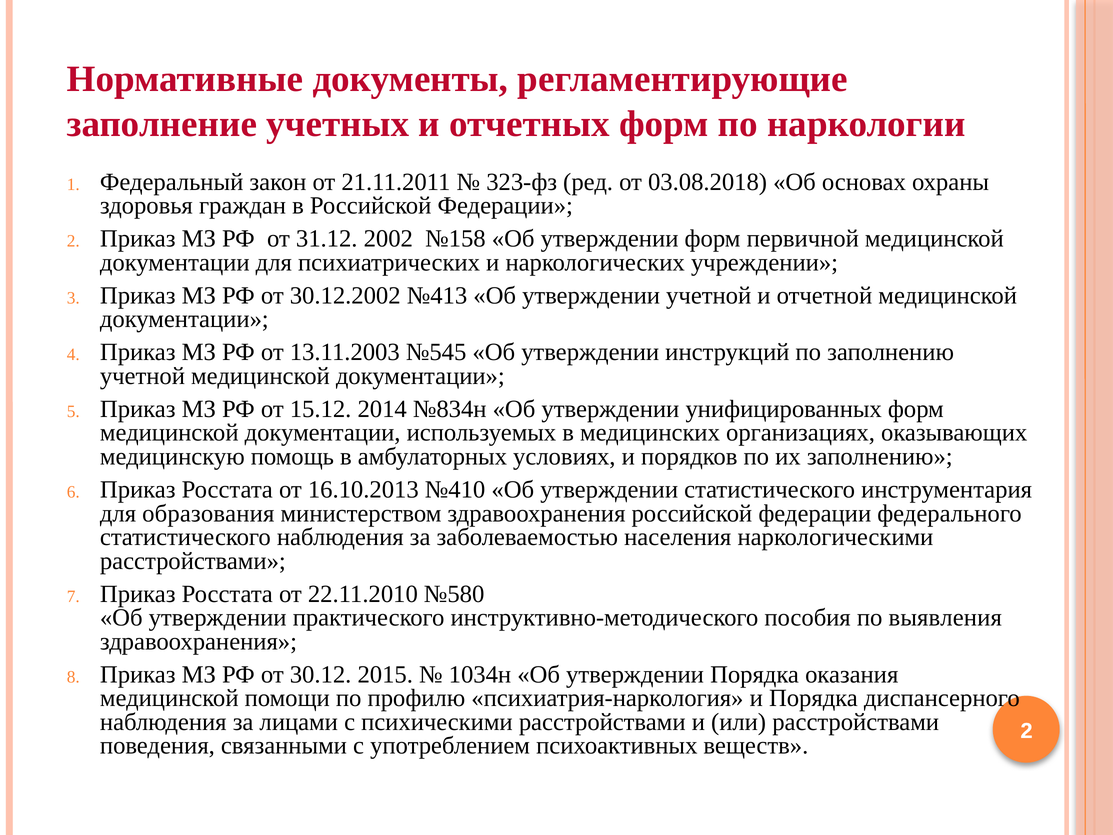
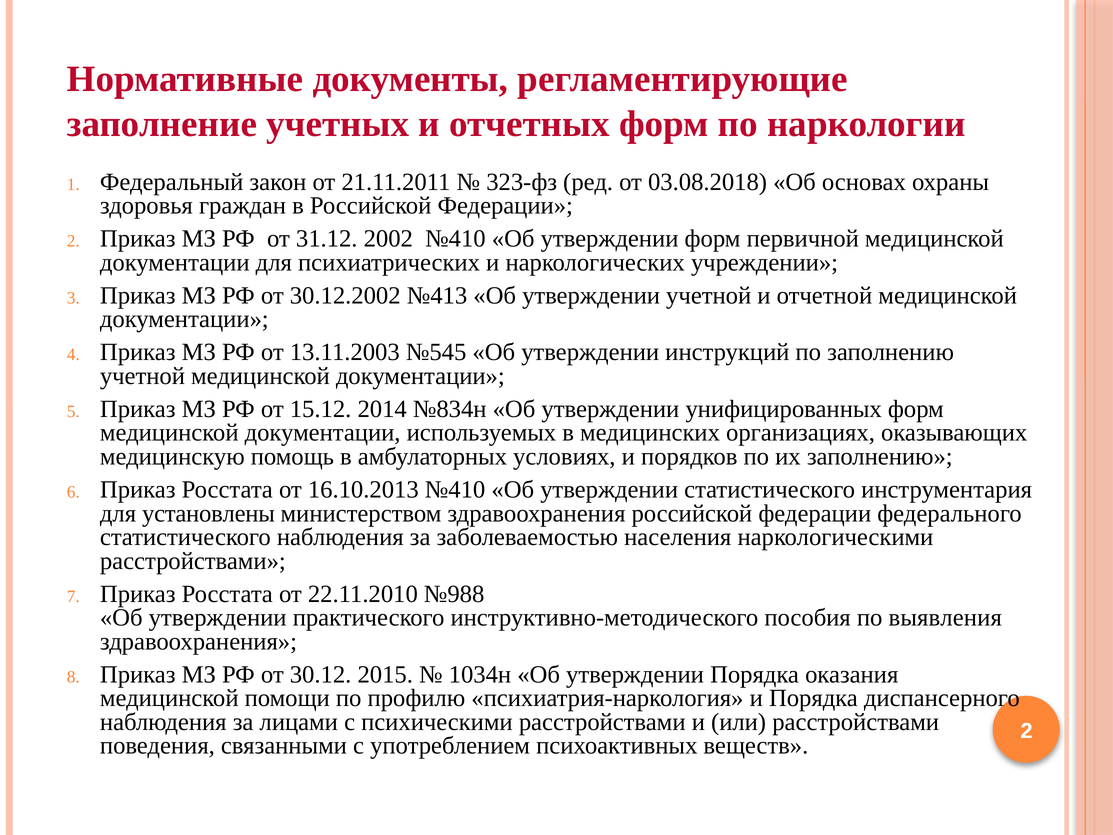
2002 №158: №158 -> №410 (455, 239)
образования: образования -> установлены (208, 513)
№580: №580 -> №988 (454, 594)
